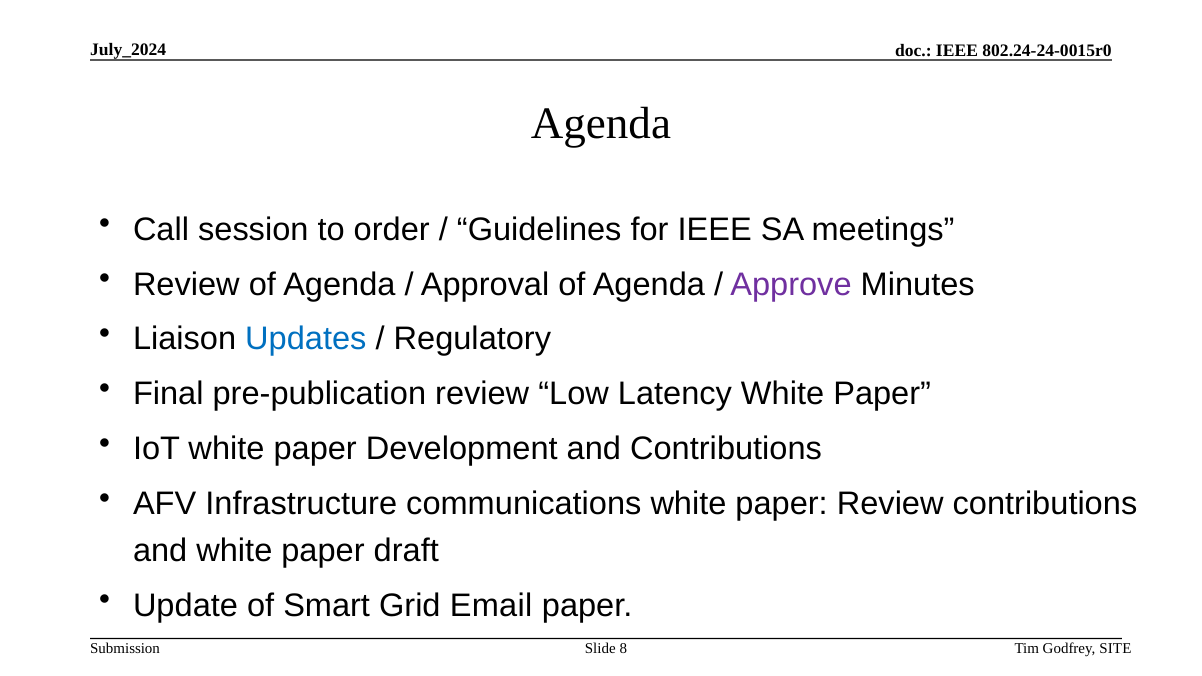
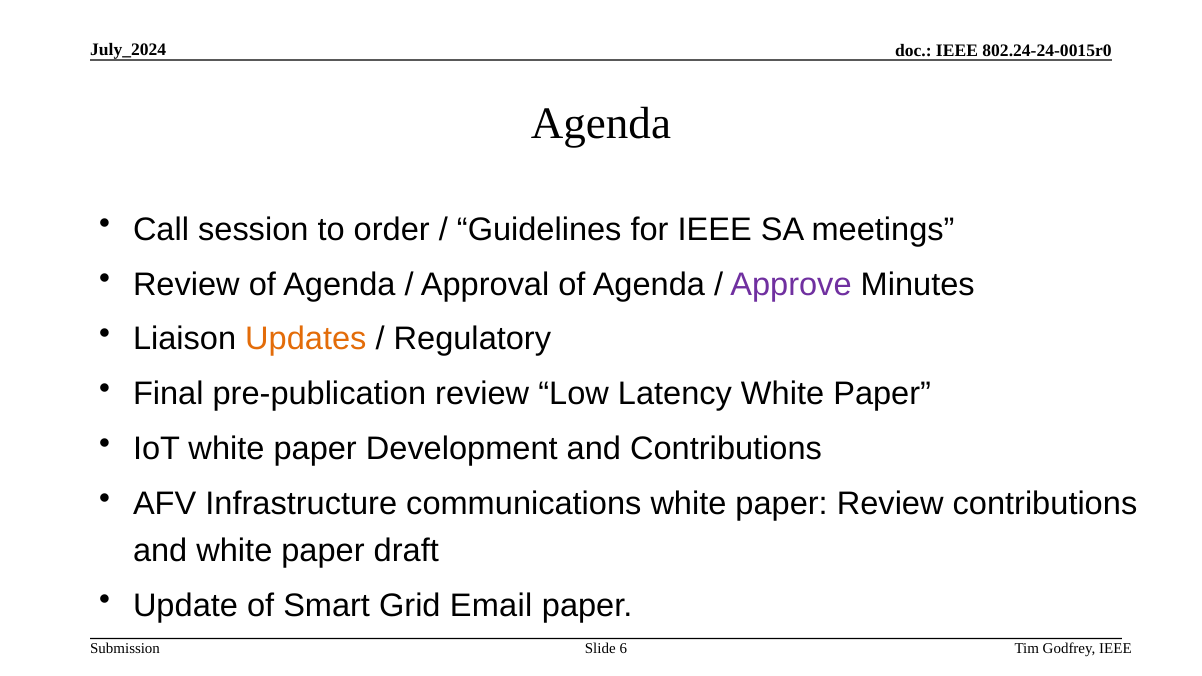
Updates colour: blue -> orange (306, 339)
8: 8 -> 6 (623, 648)
Godfrey SITE: SITE -> IEEE (1115, 648)
